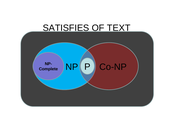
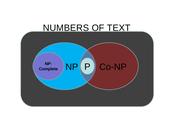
SATISFIES: SATISFIES -> NUMBERS (66, 28)
